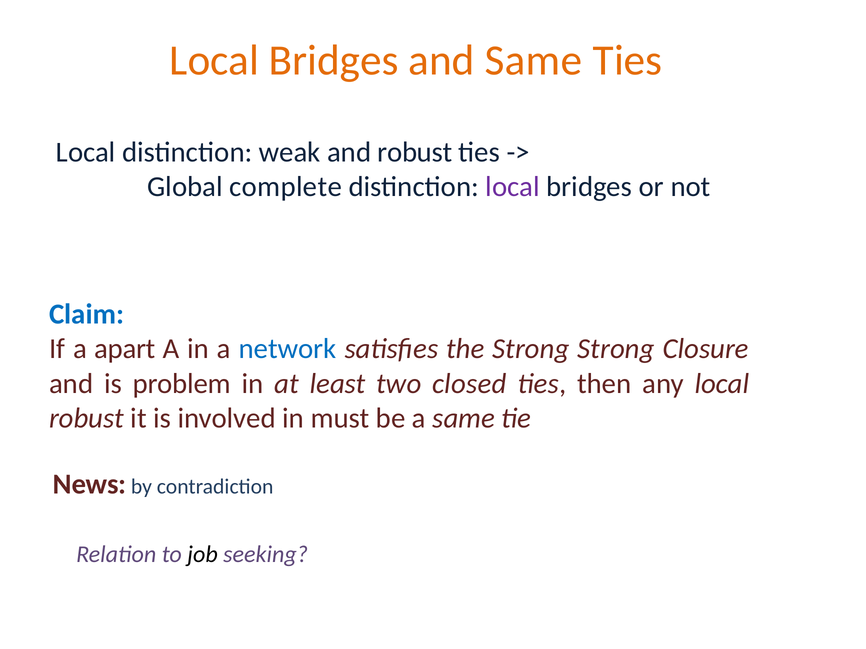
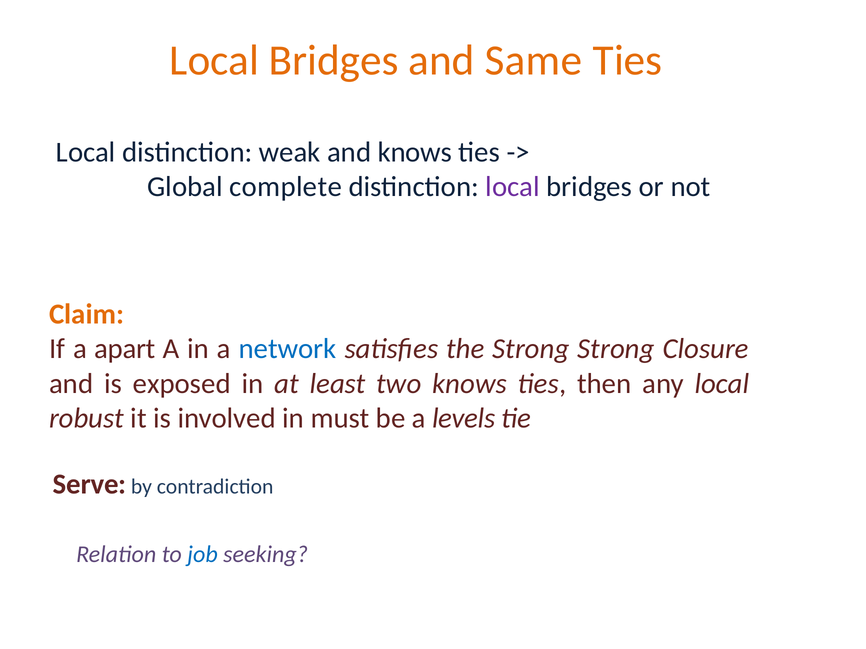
and robust: robust -> knows (415, 152)
Claim colour: blue -> orange (87, 315)
problem: problem -> exposed (182, 384)
two closed: closed -> knows (470, 384)
a same: same -> levels (464, 418)
News: News -> Serve (90, 485)
job colour: black -> blue (203, 555)
